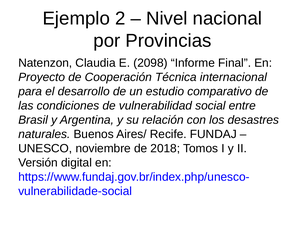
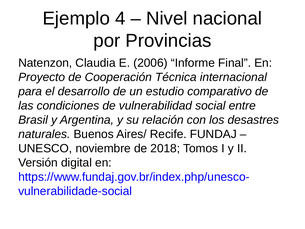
2: 2 -> 4 (120, 18)
2098: 2098 -> 2006 (150, 63)
